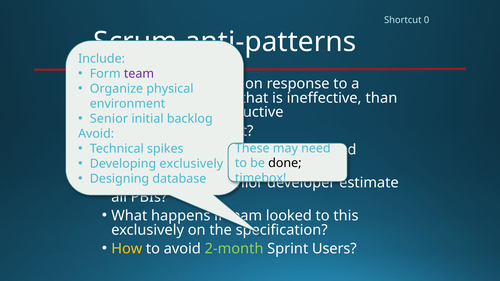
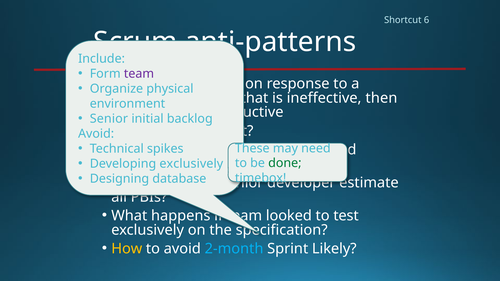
0: 0 -> 6 (427, 20)
than: than -> then (381, 98)
done colour: black -> green (285, 163)
to this: this -> test (346, 216)
2-month colour: light green -> light blue (234, 249)
Users: Users -> Likely (334, 249)
